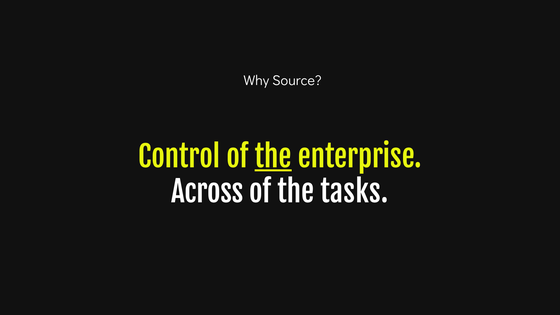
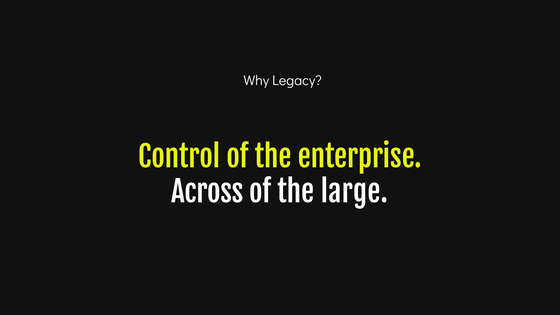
Source: Source -> Legacy (297, 80)
the underline: present -> none (273, 158)
tasks: tasks -> large (354, 193)
